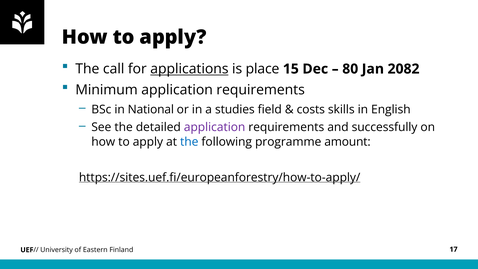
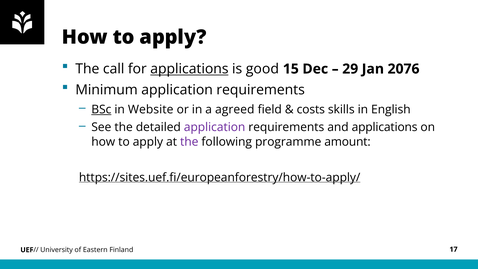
place: place -> good (262, 69)
80: 80 -> 29 (350, 69)
2082: 2082 -> 2076 (404, 69)
BSc underline: none -> present (101, 109)
National: National -> Website (151, 109)
studies: studies -> agreed (235, 109)
and successfully: successfully -> applications (385, 127)
the colour: blue -> purple (189, 142)
